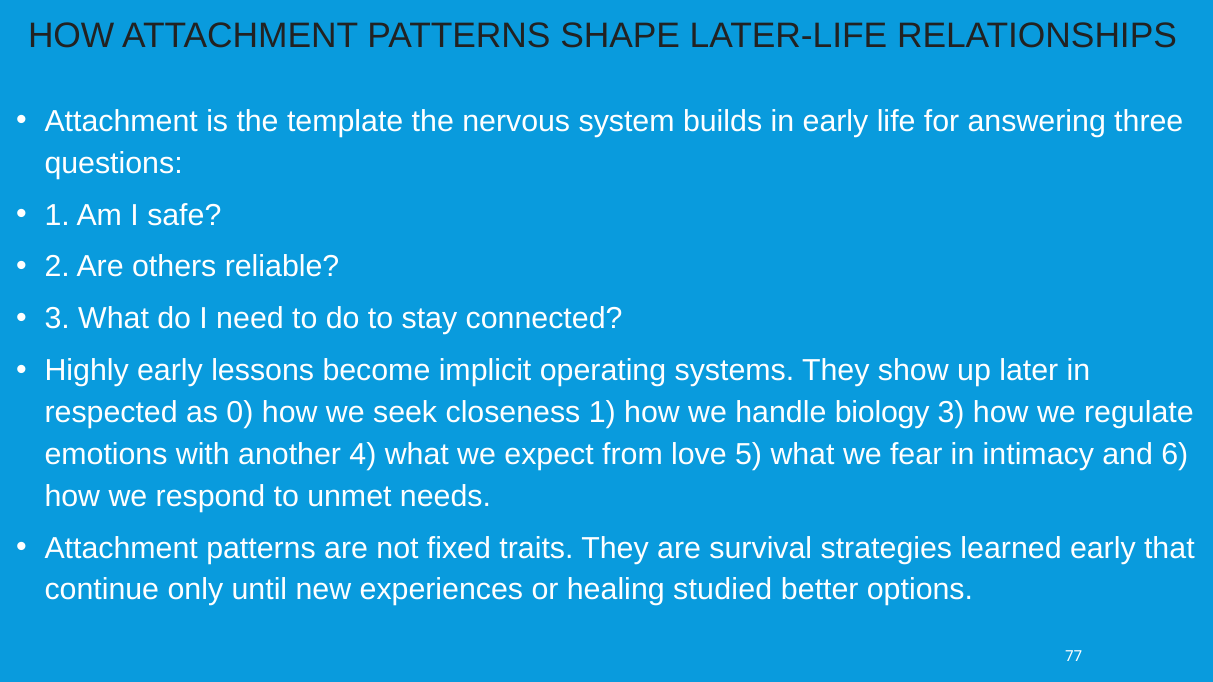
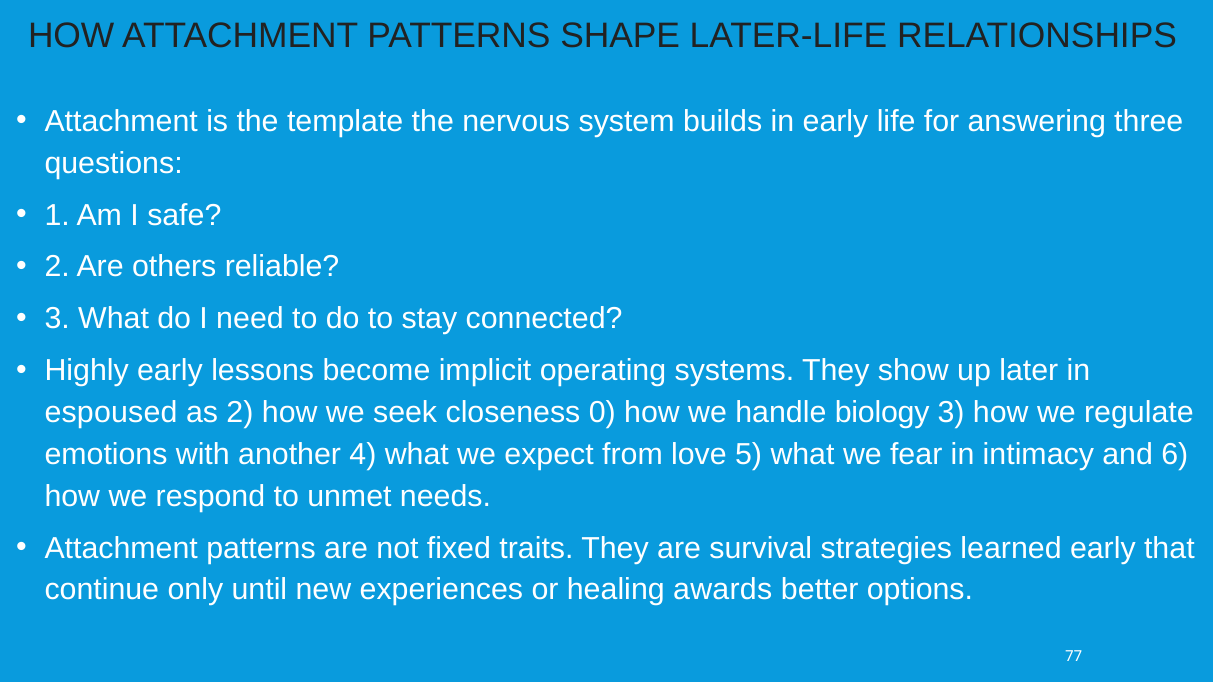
respected: respected -> espoused (111, 413)
as 0: 0 -> 2 (240, 413)
closeness 1: 1 -> 0 (602, 413)
studied: studied -> awards (723, 590)
